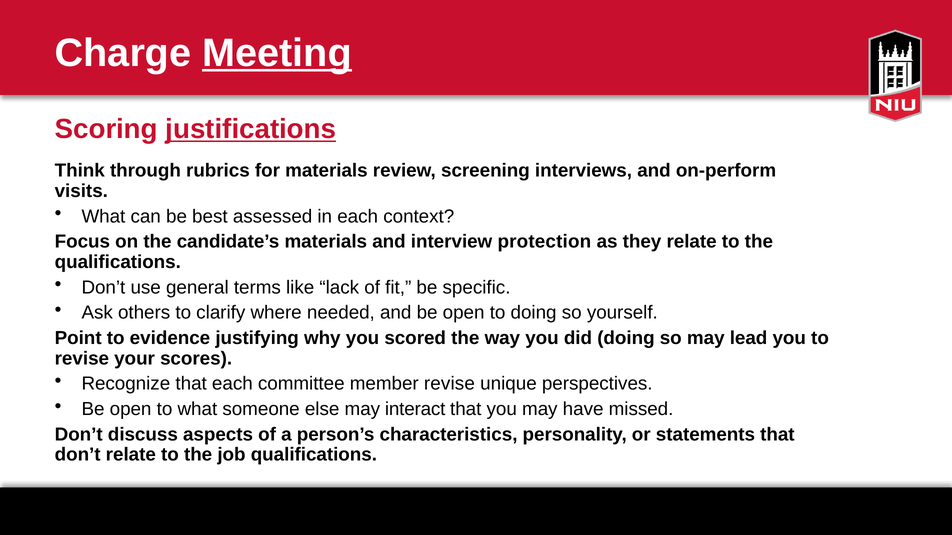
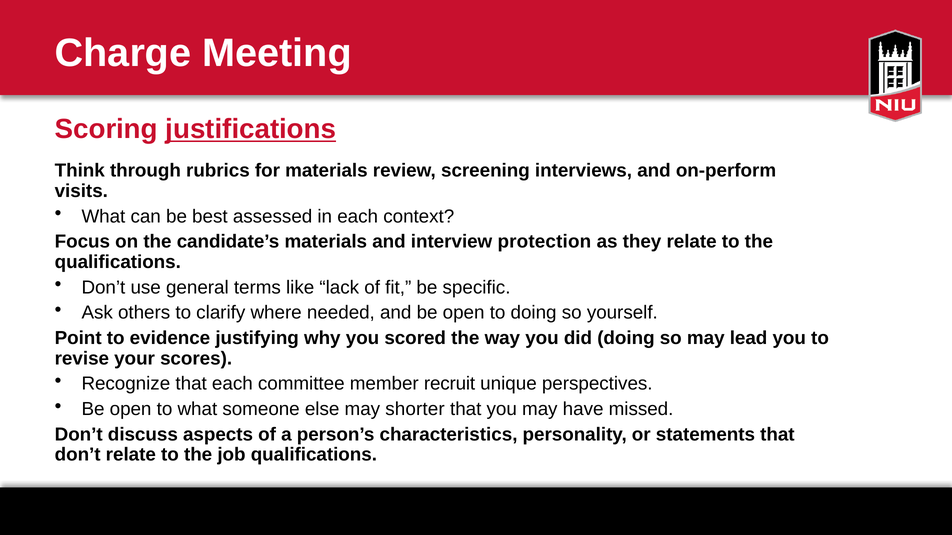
Meeting underline: present -> none (277, 53)
member revise: revise -> recruit (450, 384)
interact: interact -> shorter (415, 409)
